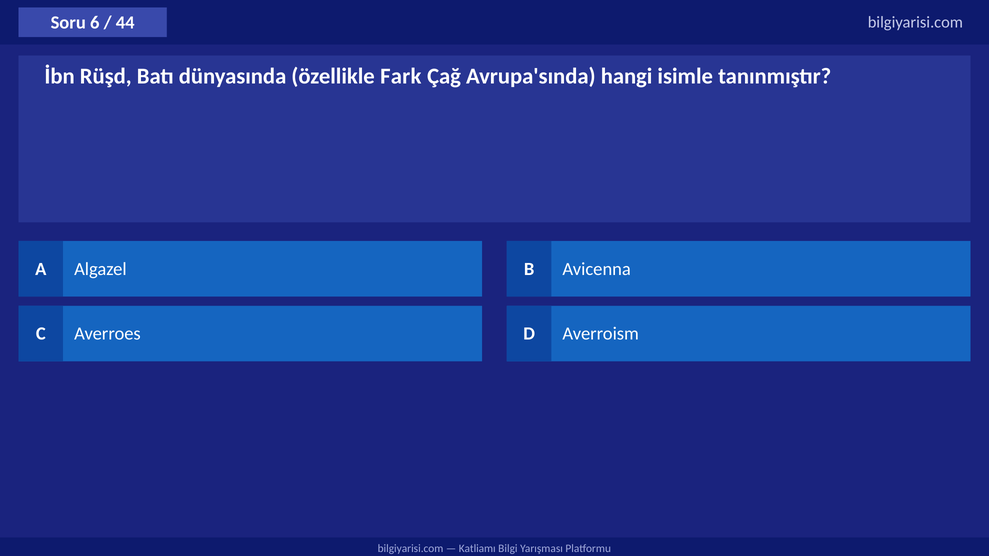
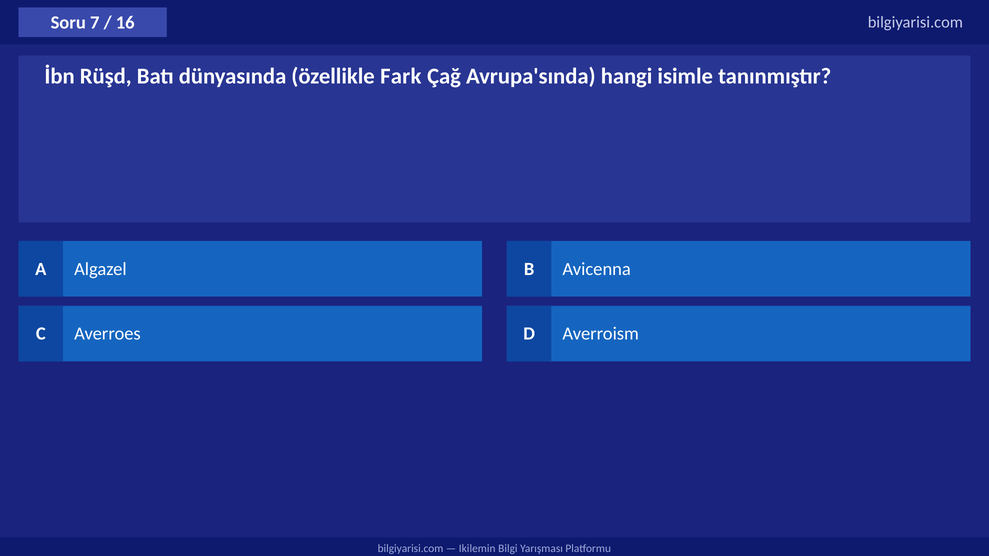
6: 6 -> 7 (95, 23)
44: 44 -> 16 (125, 23)
Katliamı: Katliamı -> Ikilemin (477, 549)
